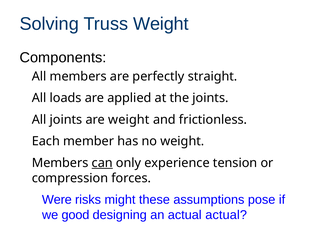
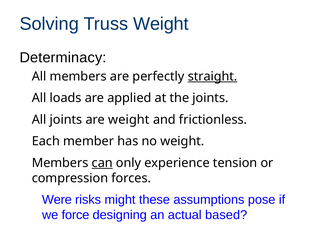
Components: Components -> Determinacy (63, 58)
straight underline: none -> present (213, 76)
good: good -> force (75, 214)
actual actual: actual -> based (226, 214)
